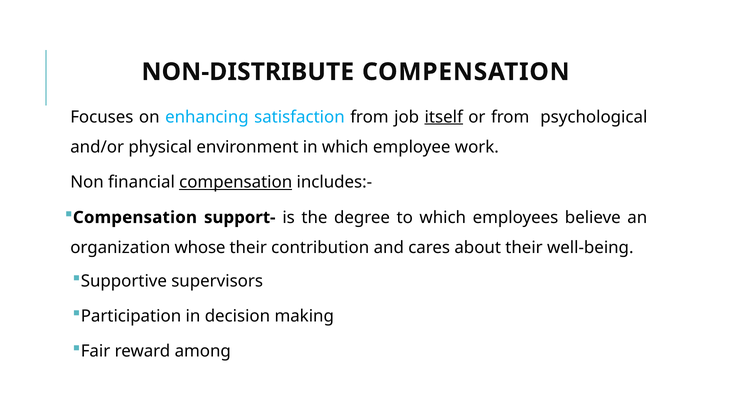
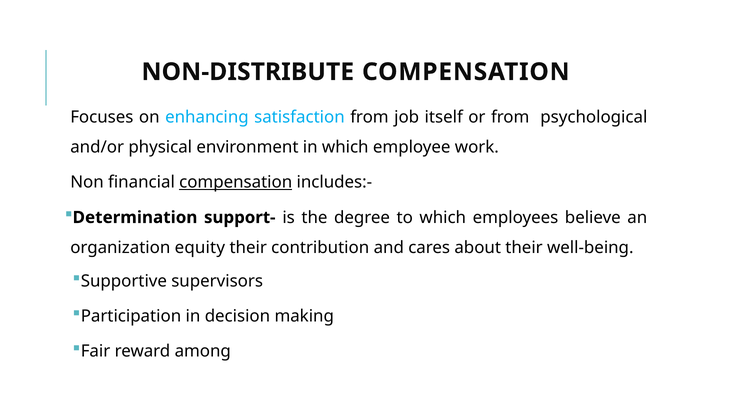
itself underline: present -> none (444, 117)
Compensation: Compensation -> Determination (135, 217)
whose: whose -> equity (200, 248)
